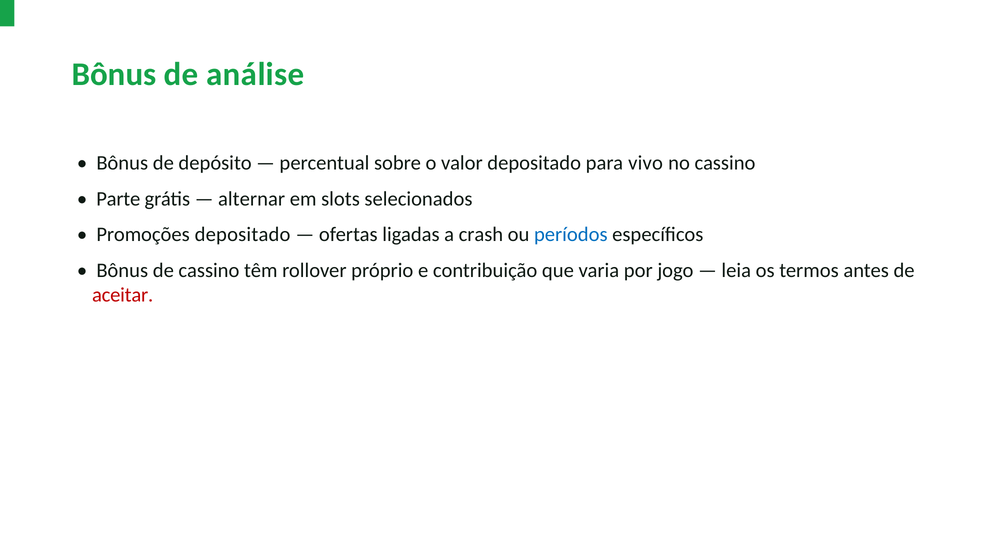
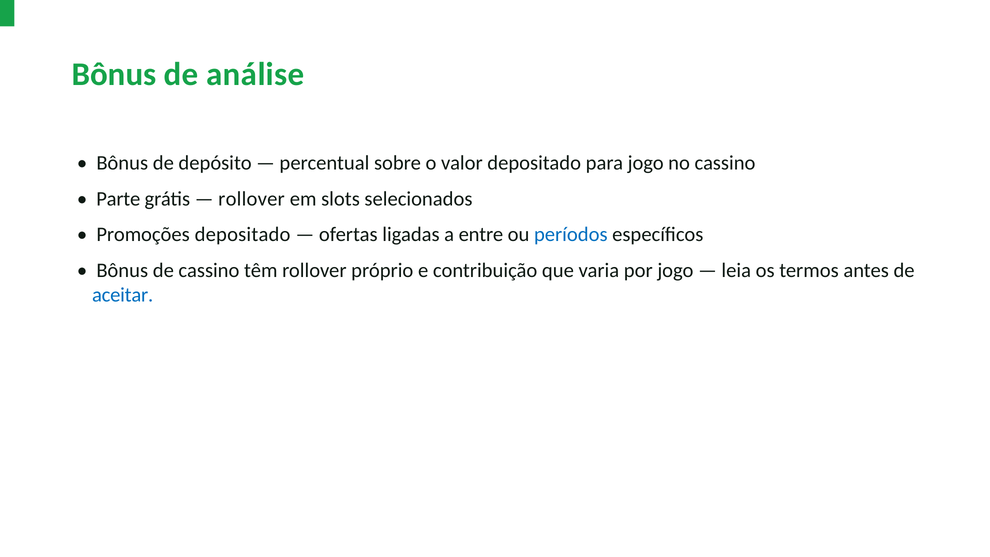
para vivo: vivo -> jogo (646, 163)
alternar: alternar -> rollover (252, 199)
crash: crash -> entre (481, 235)
aceitar colour: red -> blue (123, 295)
